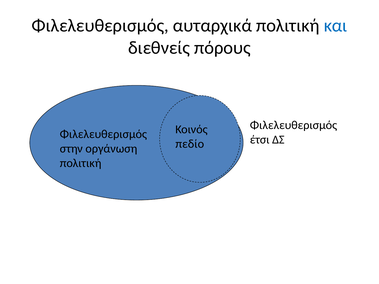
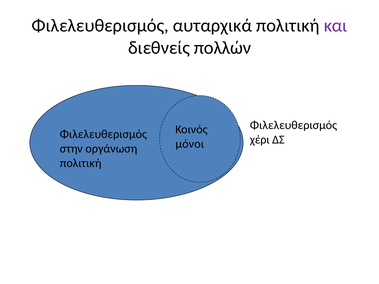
και colour: blue -> purple (336, 26)
πόρους: πόρους -> πολλών (223, 48)
έτσι: έτσι -> χέρι (260, 140)
πεδίο: πεδίο -> μόνοι (190, 144)
